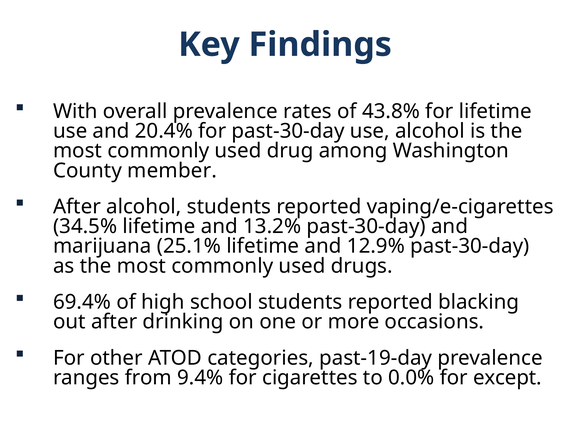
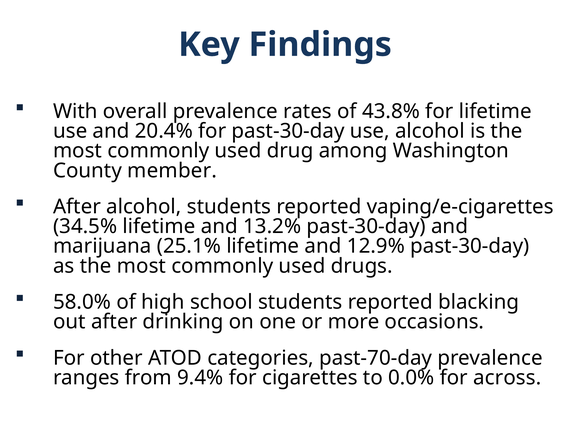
69.4%: 69.4% -> 58.0% (82, 302)
past-19-day: past-19-day -> past-70-day (376, 358)
except: except -> across (507, 378)
